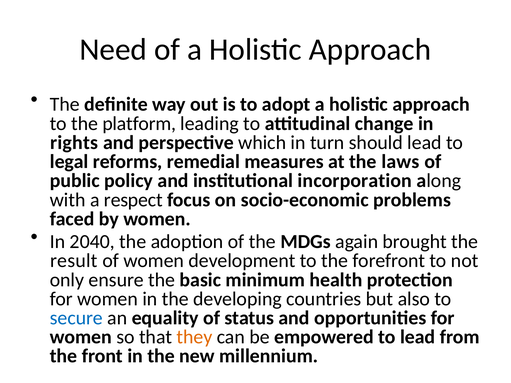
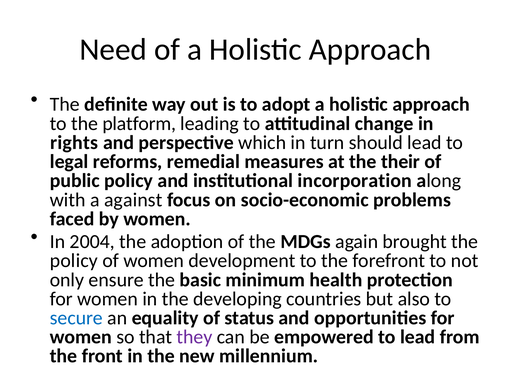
laws: laws -> their (401, 162)
respect: respect -> against (133, 200)
2040: 2040 -> 2004 (92, 242)
result: result -> policy (74, 261)
they colour: orange -> purple (194, 337)
